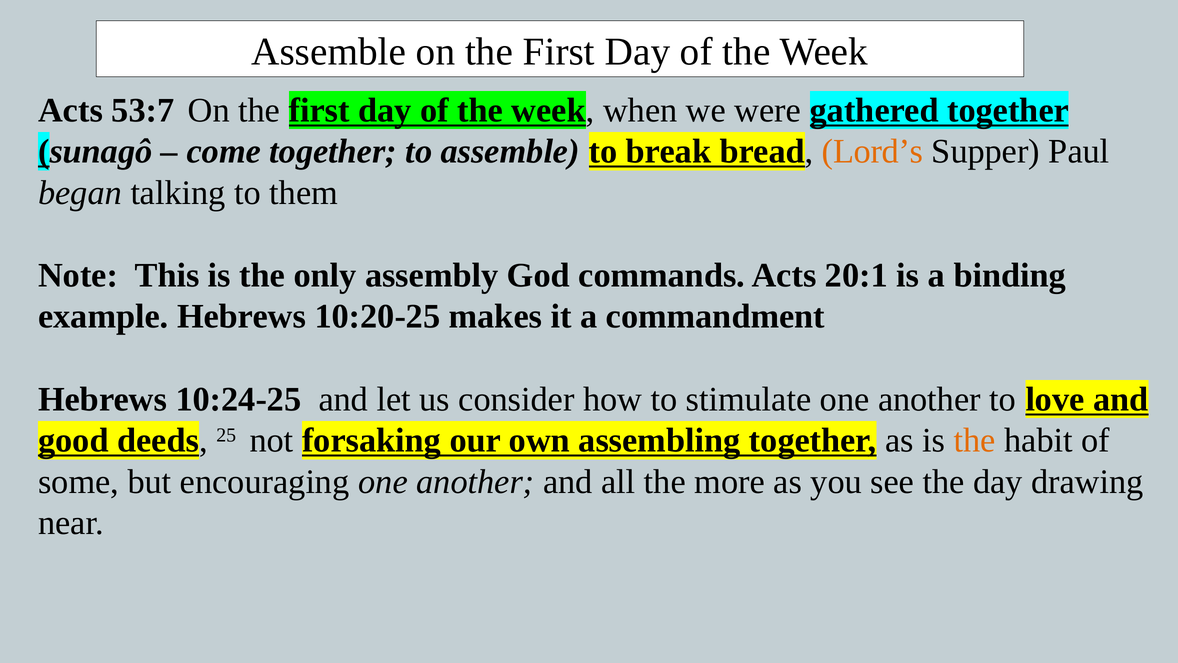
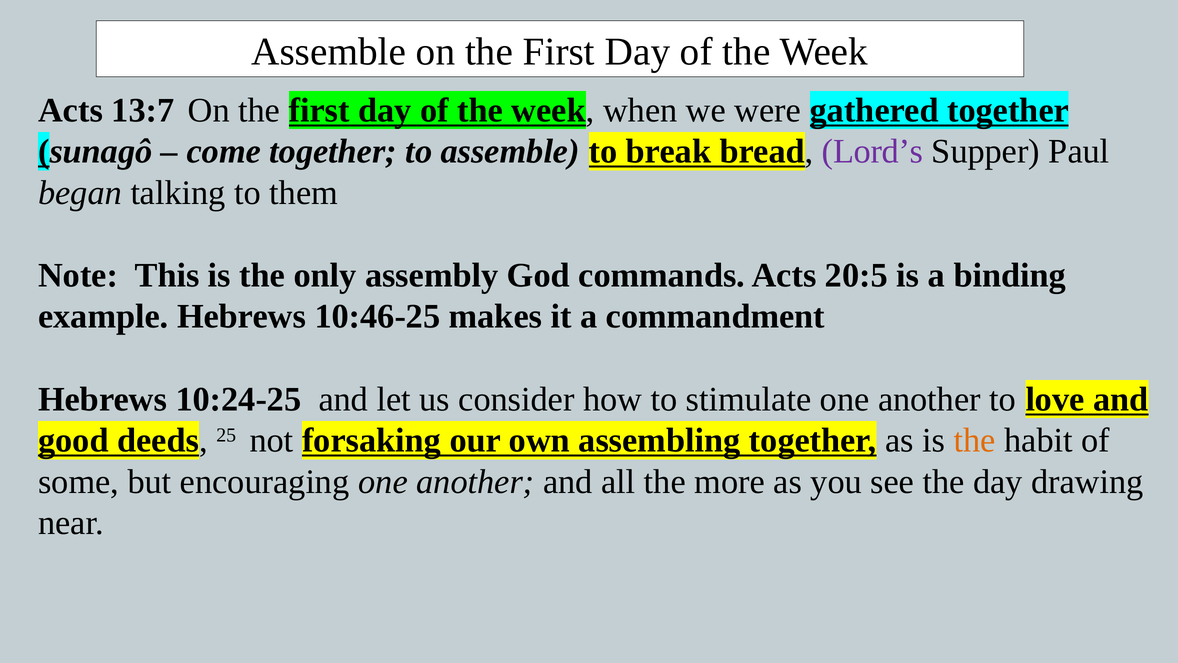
53:7: 53:7 -> 13:7 (143, 110)
Lord’s colour: orange -> purple (873, 151)
20:1: 20:1 -> 20:5 (856, 275)
10:20-25: 10:20-25 -> 10:46-25 (377, 316)
